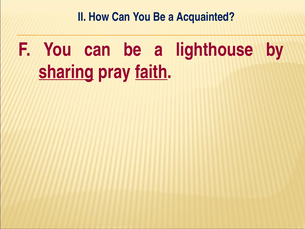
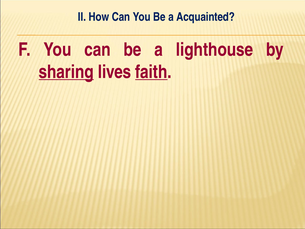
pray: pray -> lives (115, 72)
